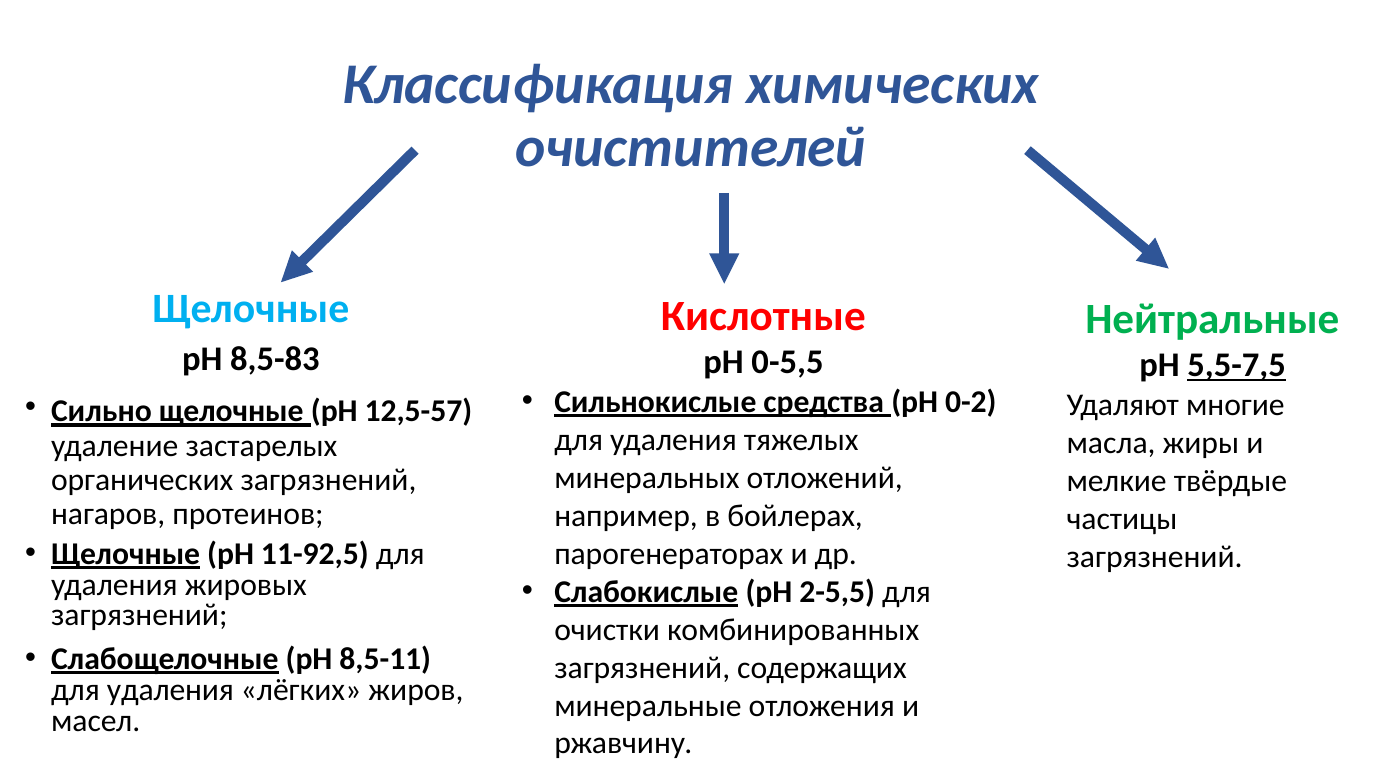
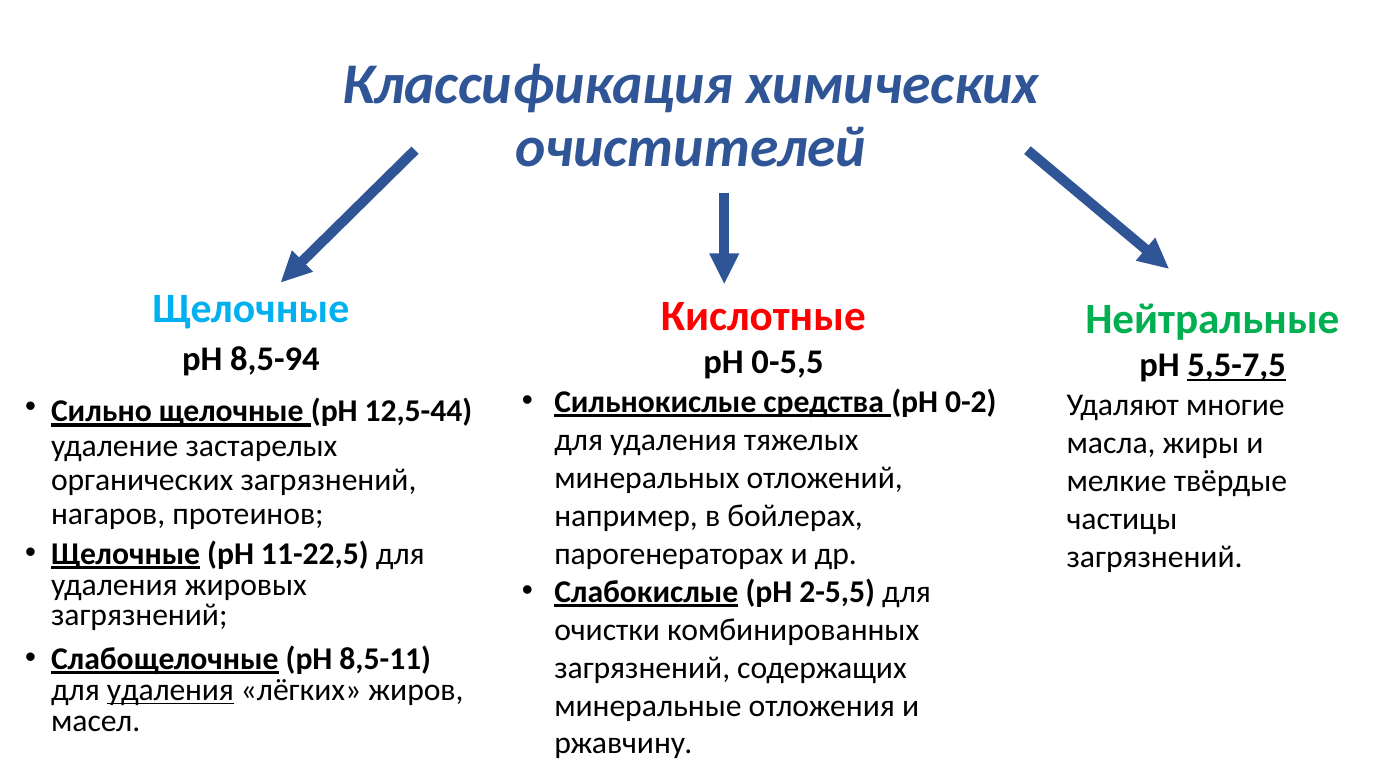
8,5-83: 8,5-83 -> 8,5-94 (275, 359)
12,5-57: 12,5-57 -> 12,5-44 (418, 412)
11-92,5: 11-92,5 -> 11-22,5 (315, 554)
удаления underline: none -> present (170, 690)
